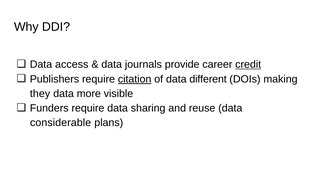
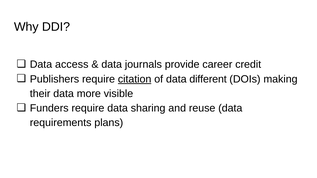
credit underline: present -> none (248, 65)
they: they -> their (40, 94)
considerable: considerable -> requirements (61, 123)
